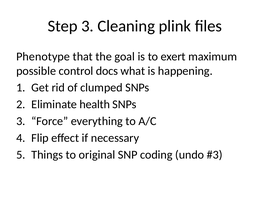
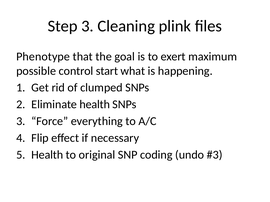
docs: docs -> start (107, 71)
Things: Things -> Health (47, 155)
